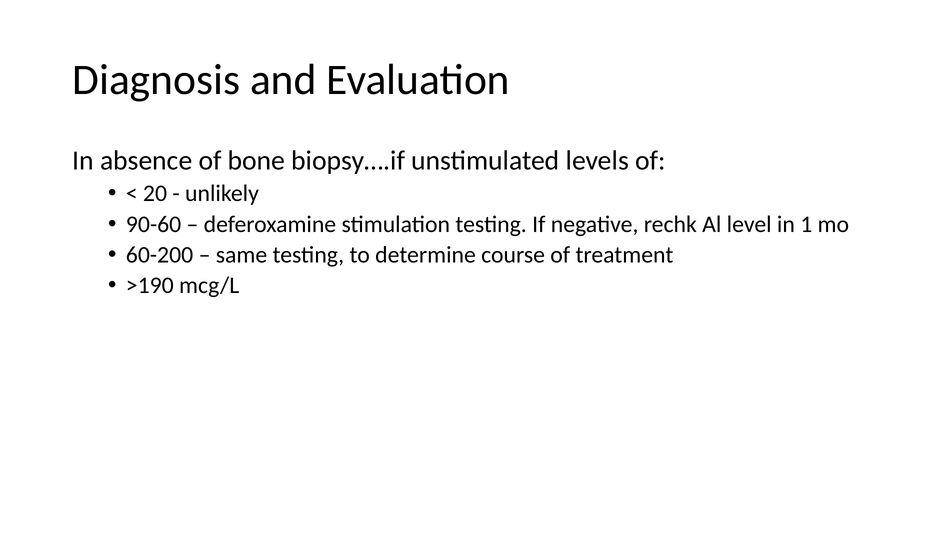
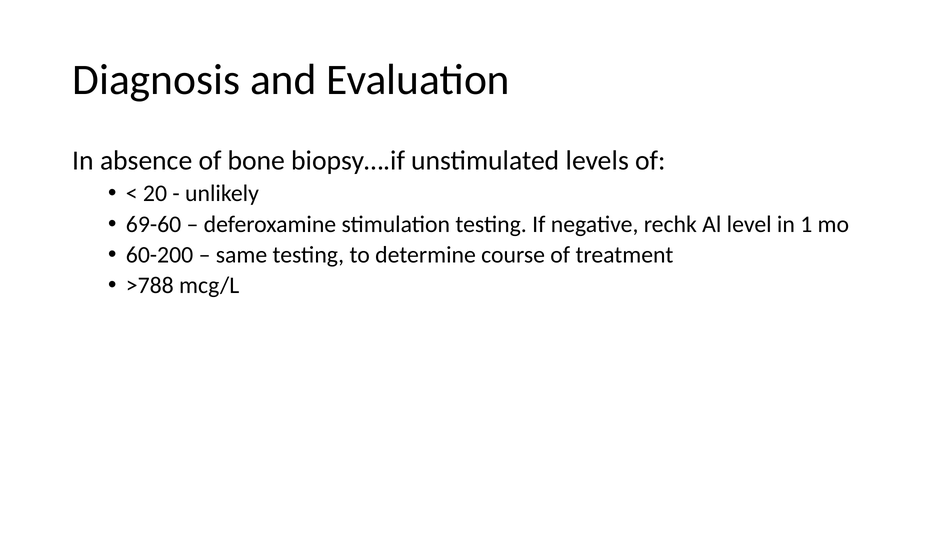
90-60: 90-60 -> 69-60 (154, 224)
>190: >190 -> >788 (150, 285)
